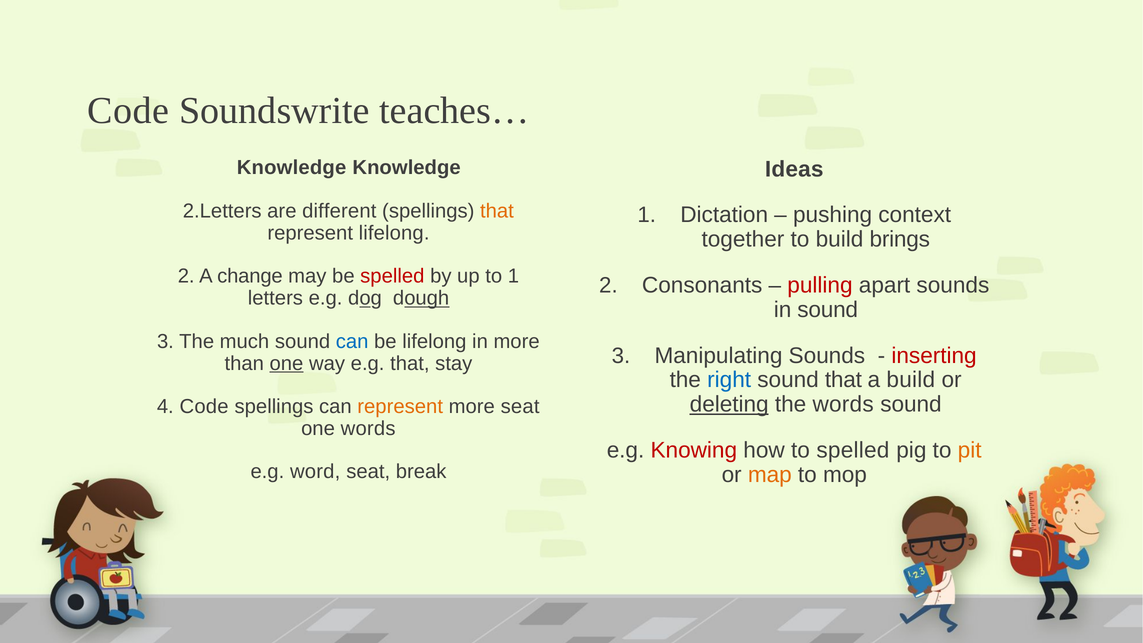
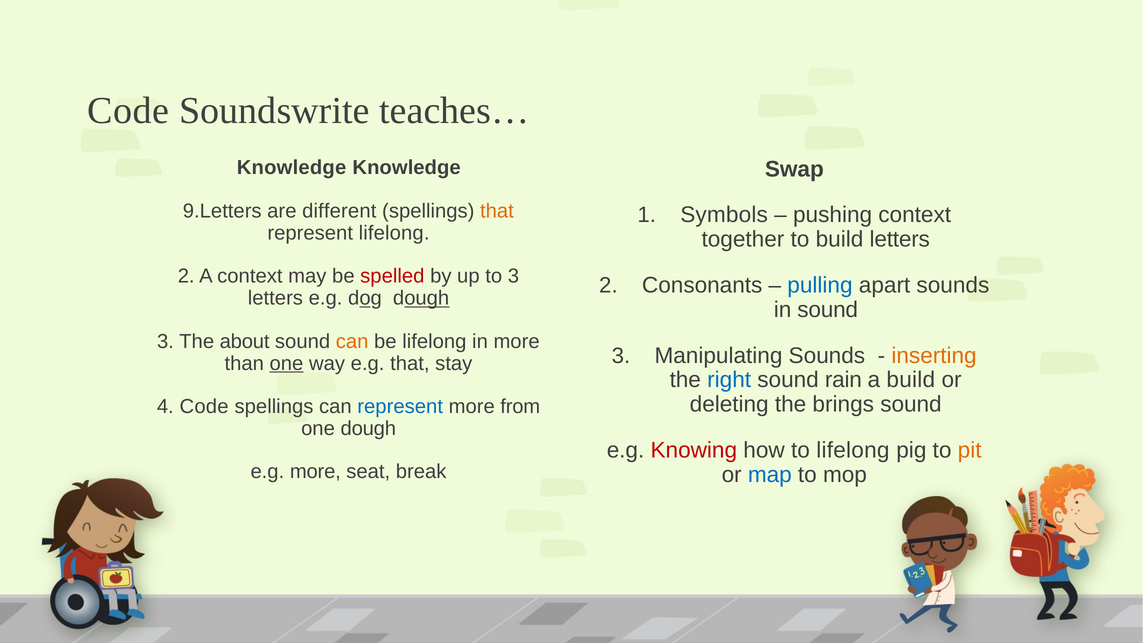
Ideas: Ideas -> Swap (794, 169)
2.Letters: 2.Letters -> 9.Letters (222, 211)
Dictation: Dictation -> Symbols (724, 215)
build brings: brings -> letters (900, 239)
A change: change -> context (250, 276)
to 1: 1 -> 3 (513, 276)
pulling colour: red -> blue (820, 285)
much: much -> about (245, 341)
can colour: blue -> orange (352, 341)
inserting colour: red -> orange (934, 356)
sound that: that -> rain (843, 380)
deleting underline: present -> none (729, 404)
the words: words -> brings (843, 404)
represent colour: orange -> blue (400, 407)
more seat: seat -> from (520, 407)
one words: words -> dough (368, 428)
to spelled: spelled -> lifelong (853, 450)
e.g word: word -> more (315, 472)
map colour: orange -> blue (770, 475)
